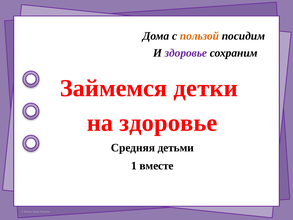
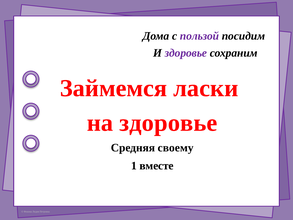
пользой colour: orange -> purple (200, 36)
детки: детки -> ласки (206, 88)
детьми: детьми -> своему (176, 148)
